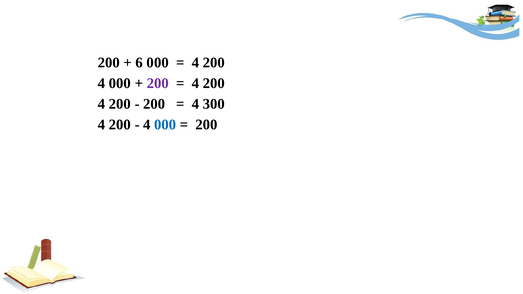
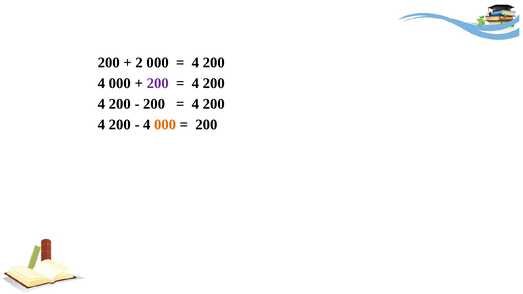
6: 6 -> 2 (139, 63)
300: 300 -> 200 (214, 104)
000 colour: blue -> orange (165, 124)
